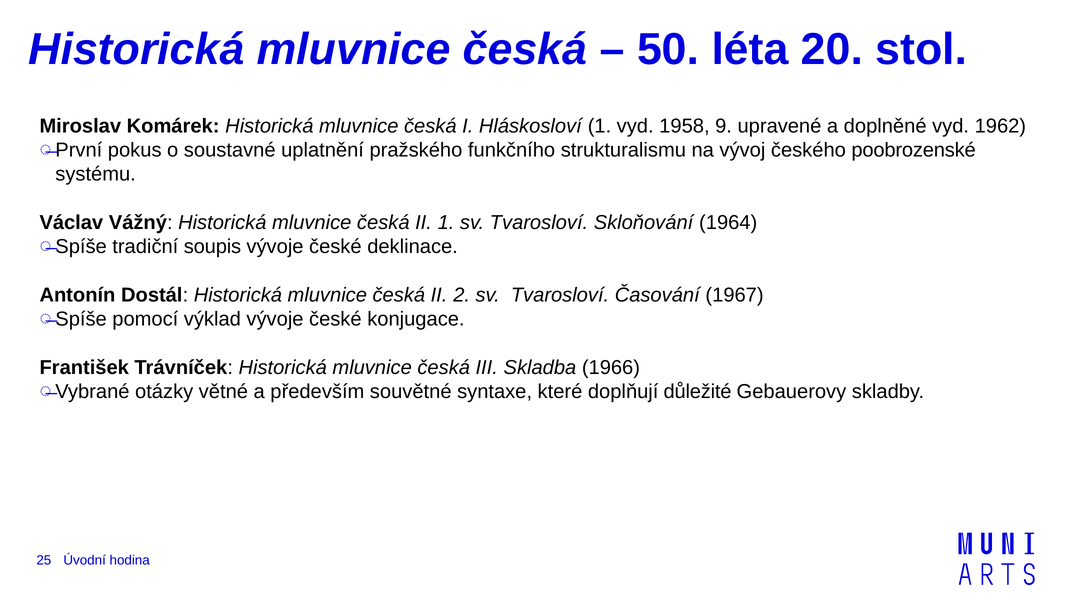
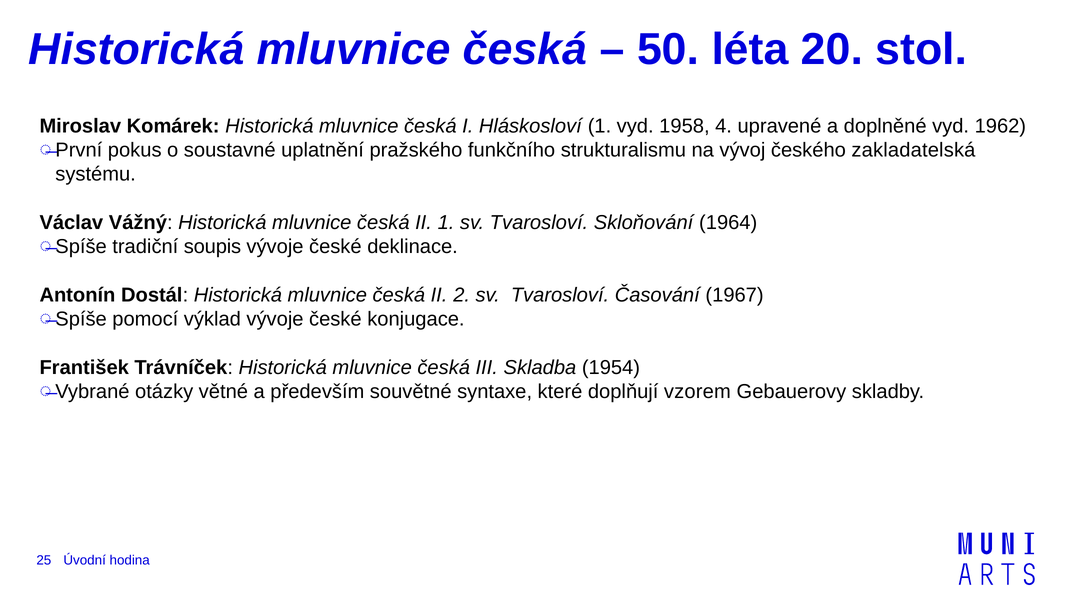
9: 9 -> 4 (724, 126)
poobrozenské: poobrozenské -> zakladatelská (913, 150)
1966: 1966 -> 1954 (611, 368)
důležité: důležité -> vzorem (697, 392)
